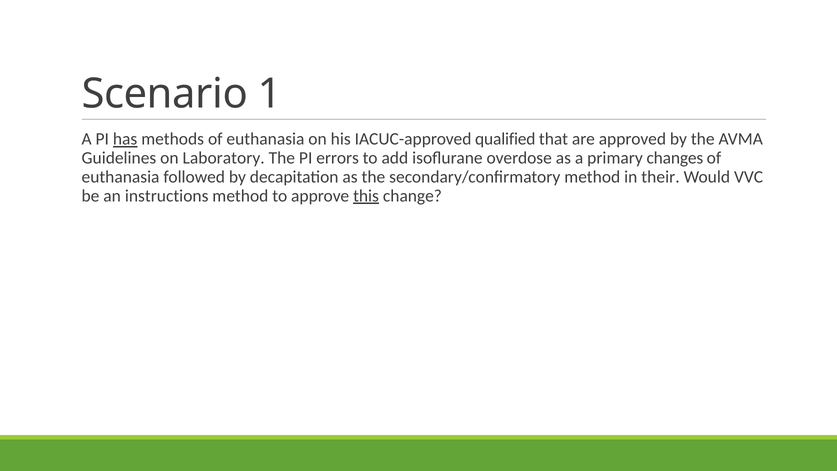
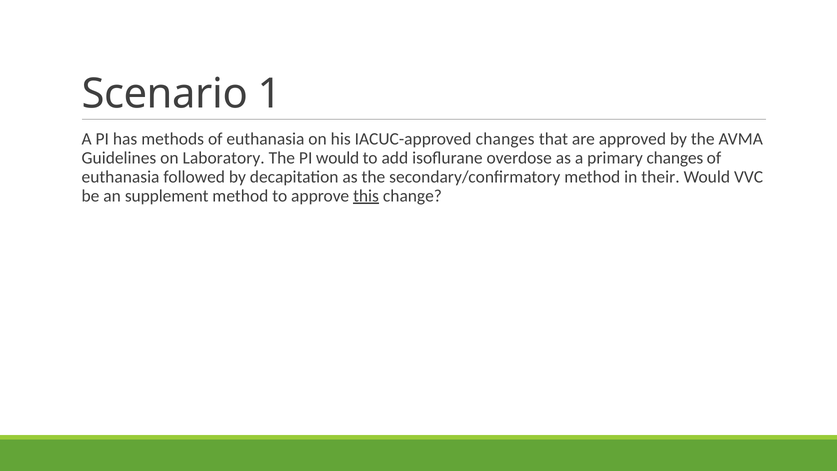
has underline: present -> none (125, 139)
IACUC-approved qualified: qualified -> changes (505, 139)
PI errors: errors -> would (338, 158)
instructions: instructions -> supplement (167, 196)
